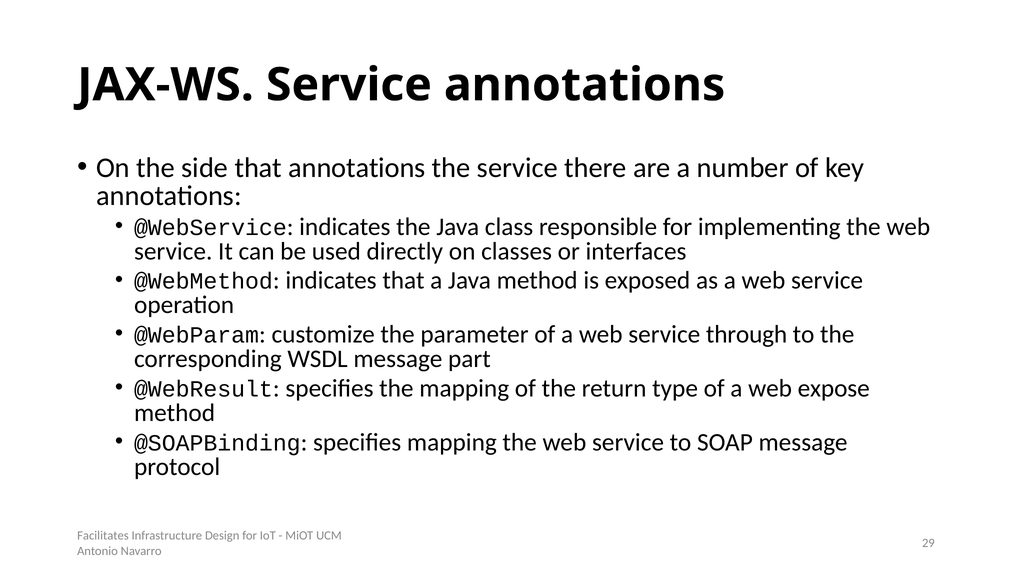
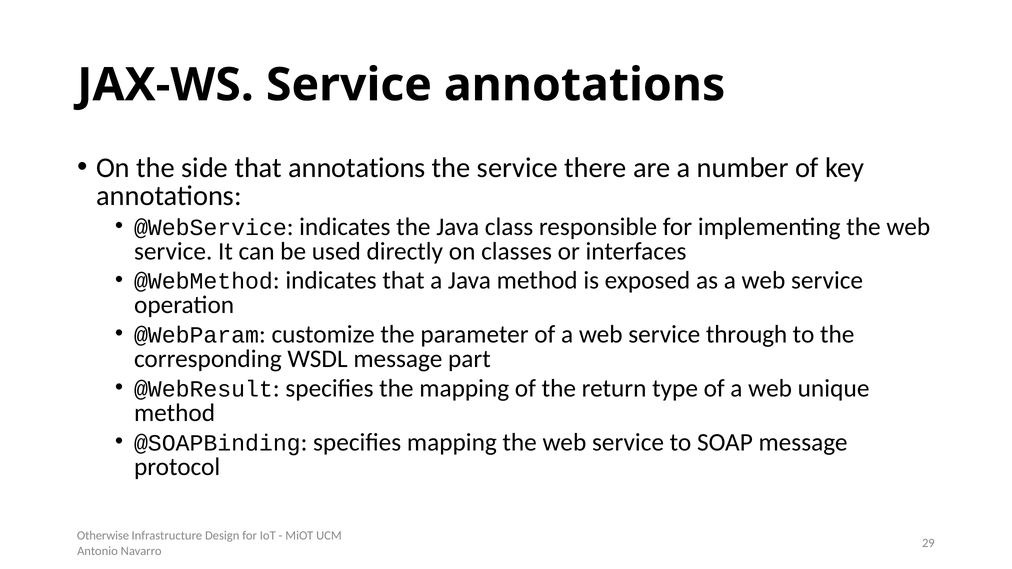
expose: expose -> unique (834, 388)
Facilitates: Facilitates -> Otherwise (103, 536)
